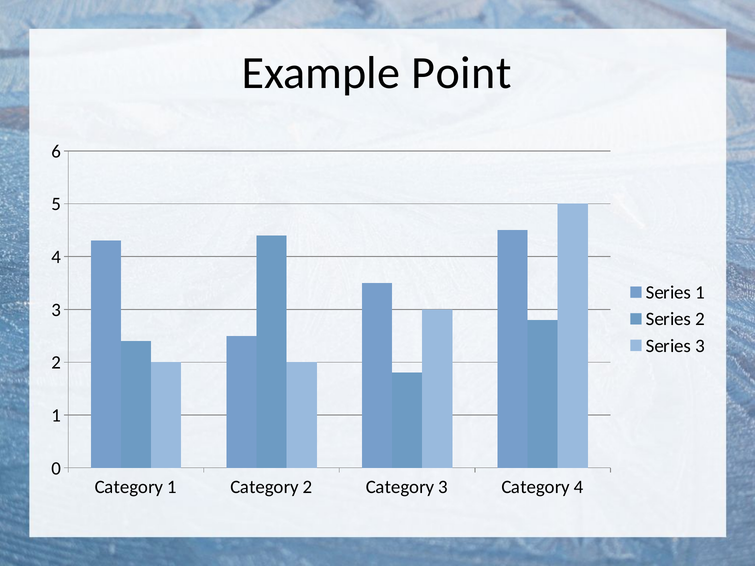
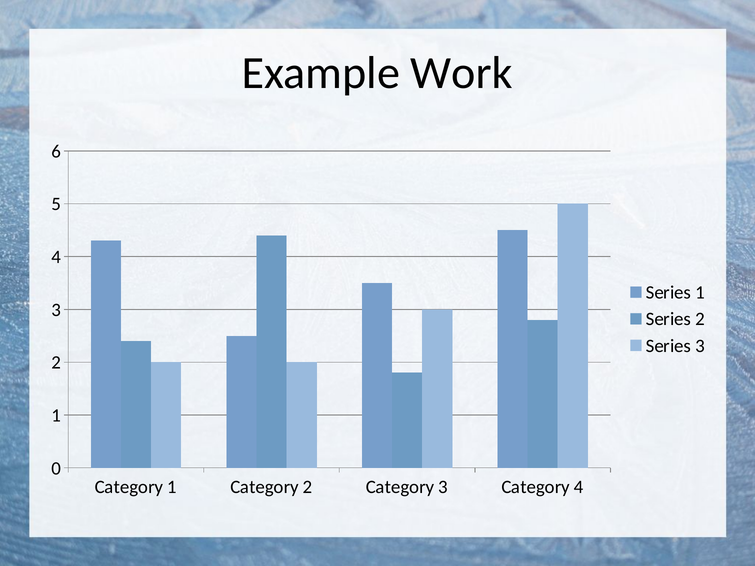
Point: Point -> Work (462, 73)
